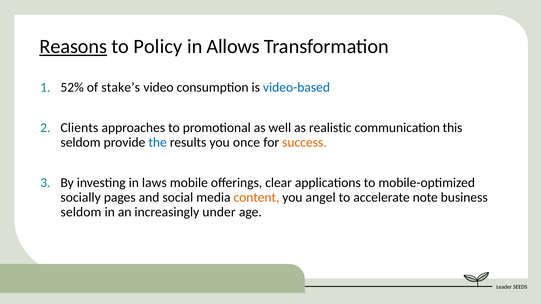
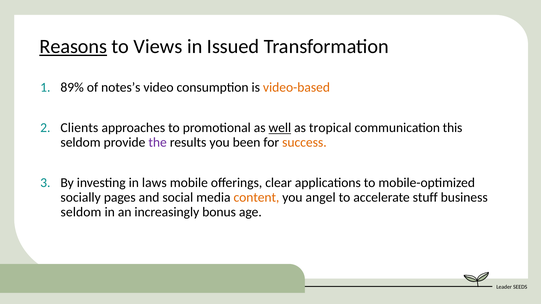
Policy: Policy -> Views (158, 47)
Allows: Allows -> Issued (233, 47)
52%: 52% -> 89% (72, 87)
stake’s: stake’s -> notes’s (121, 87)
video-based colour: blue -> orange (296, 87)
well underline: none -> present (280, 128)
realistic: realistic -> tropical (330, 128)
the colour: blue -> purple (158, 143)
once: once -> been (247, 143)
note: note -> stuff (425, 198)
under: under -> bonus (219, 212)
